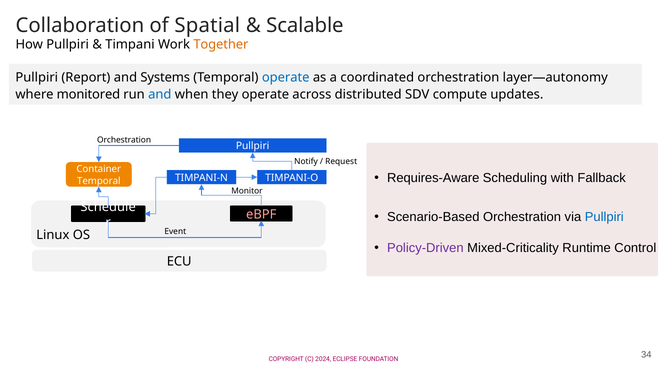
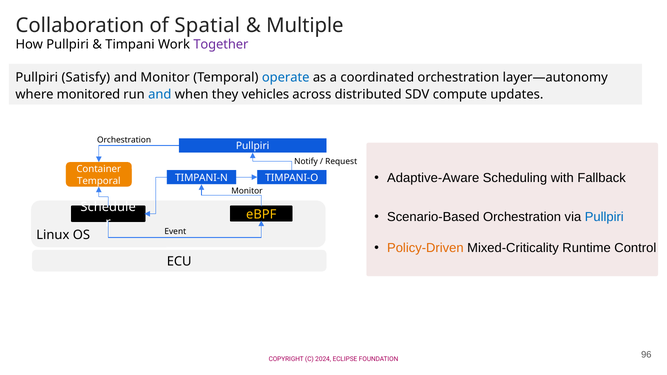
Scalable: Scalable -> Multiple (305, 26)
Together colour: orange -> purple (221, 44)
Report: Report -> Satisfy (86, 77)
and Systems: Systems -> Monitor (165, 77)
they operate: operate -> vehicles (265, 94)
Requires-Aware: Requires-Aware -> Adaptive-Aware (433, 178)
eBPF colour: pink -> yellow (261, 214)
Policy-Driven colour: purple -> orange (425, 248)
34: 34 -> 96 (646, 355)
